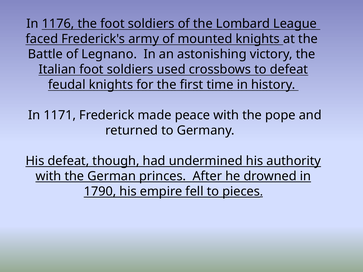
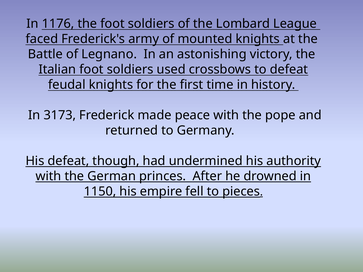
1171: 1171 -> 3173 (60, 115)
1790: 1790 -> 1150 (100, 192)
